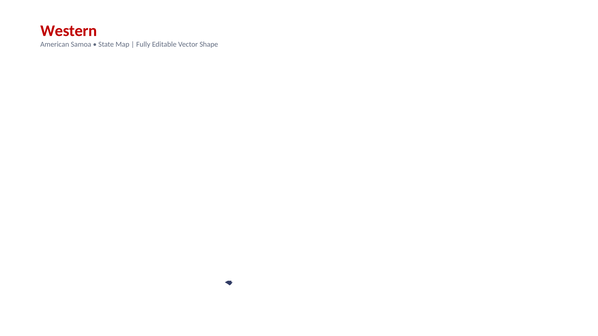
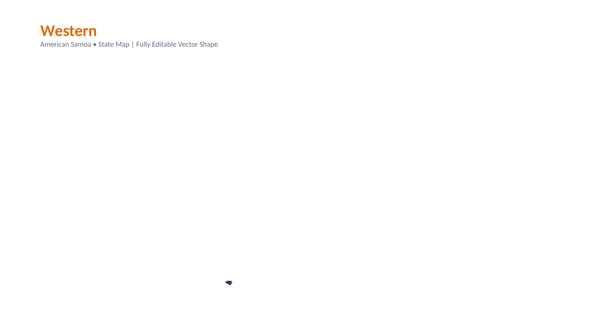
Western colour: red -> orange (69, 31)
